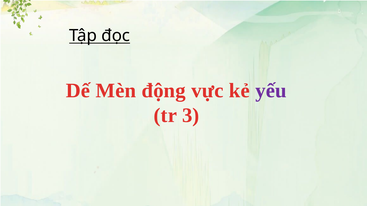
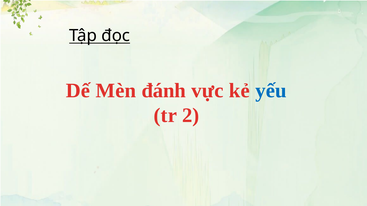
động: động -> đánh (164, 91)
yếu colour: purple -> blue (271, 91)
3: 3 -> 2 (191, 116)
